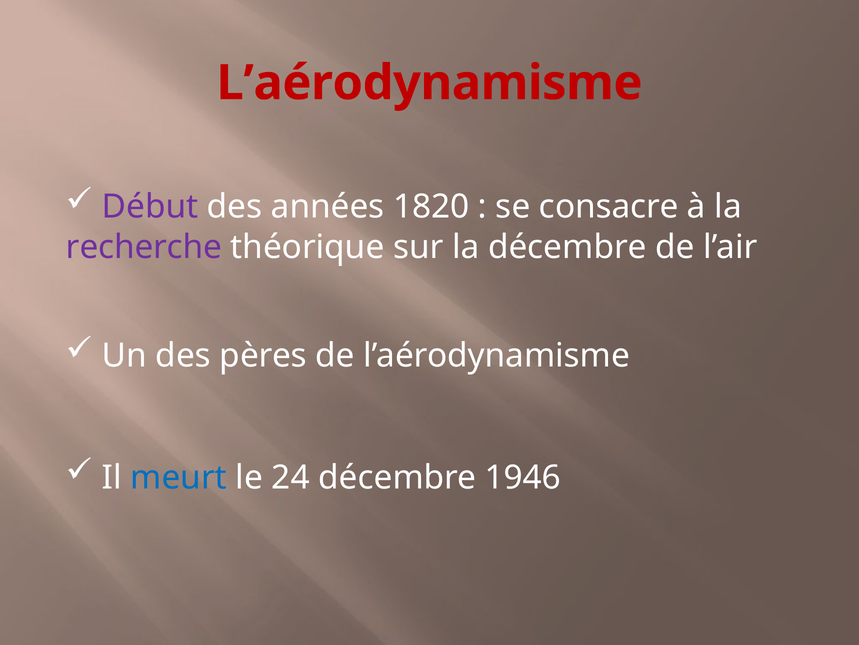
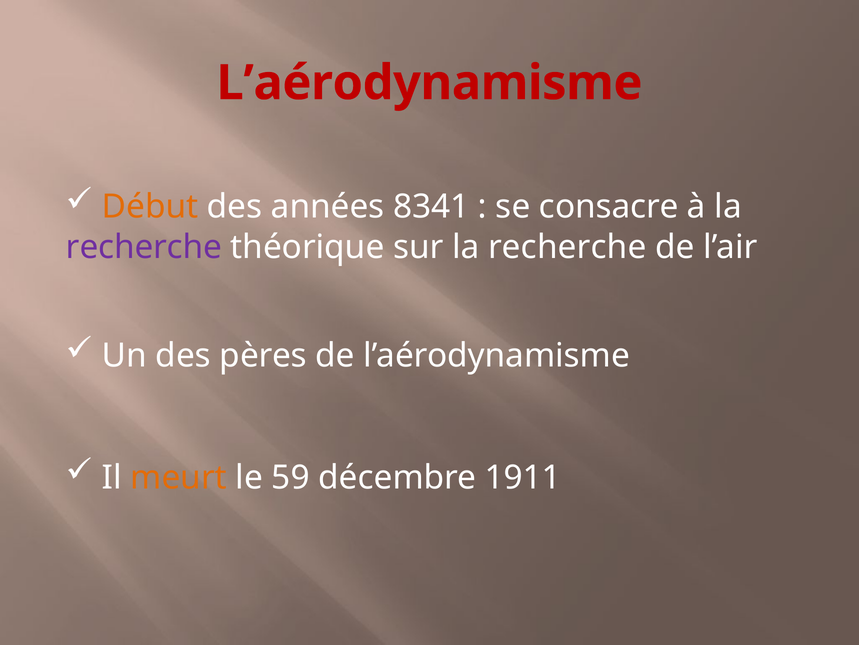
Début colour: purple -> orange (150, 207)
1820: 1820 -> 8341 (431, 207)
sur la décembre: décembre -> recherche (567, 247)
meurt colour: blue -> orange (179, 477)
24: 24 -> 59 (291, 477)
1946: 1946 -> 1911 (523, 477)
